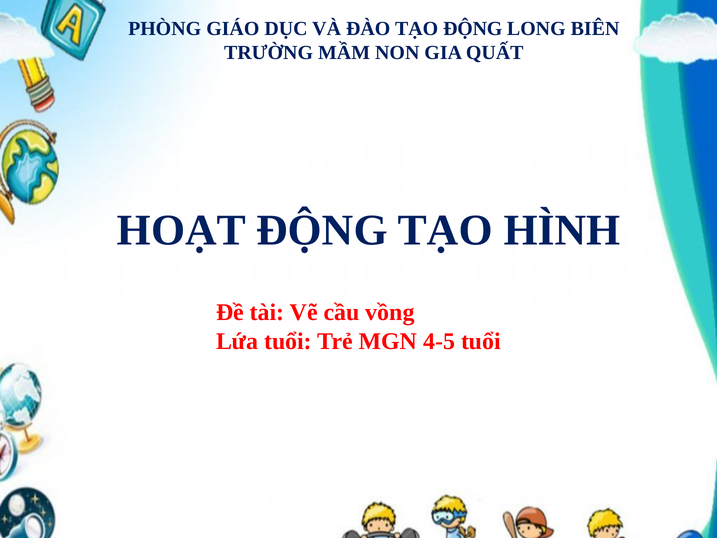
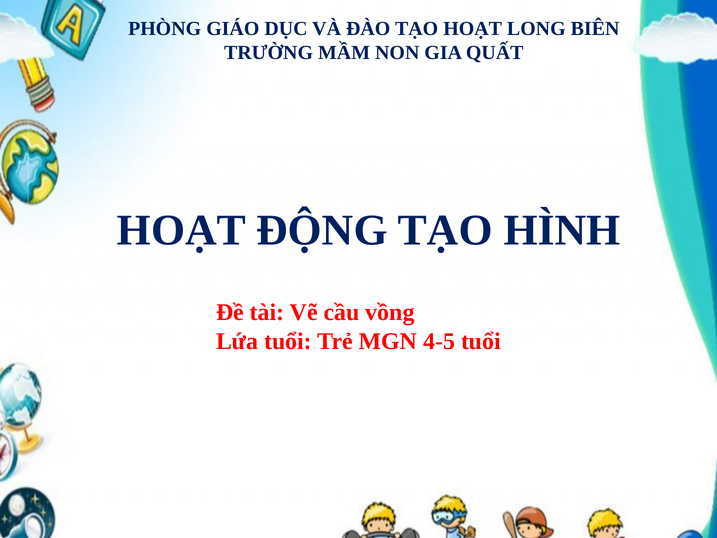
TẠO ĐỘNG: ĐỘNG -> HOẠT (473, 29)
